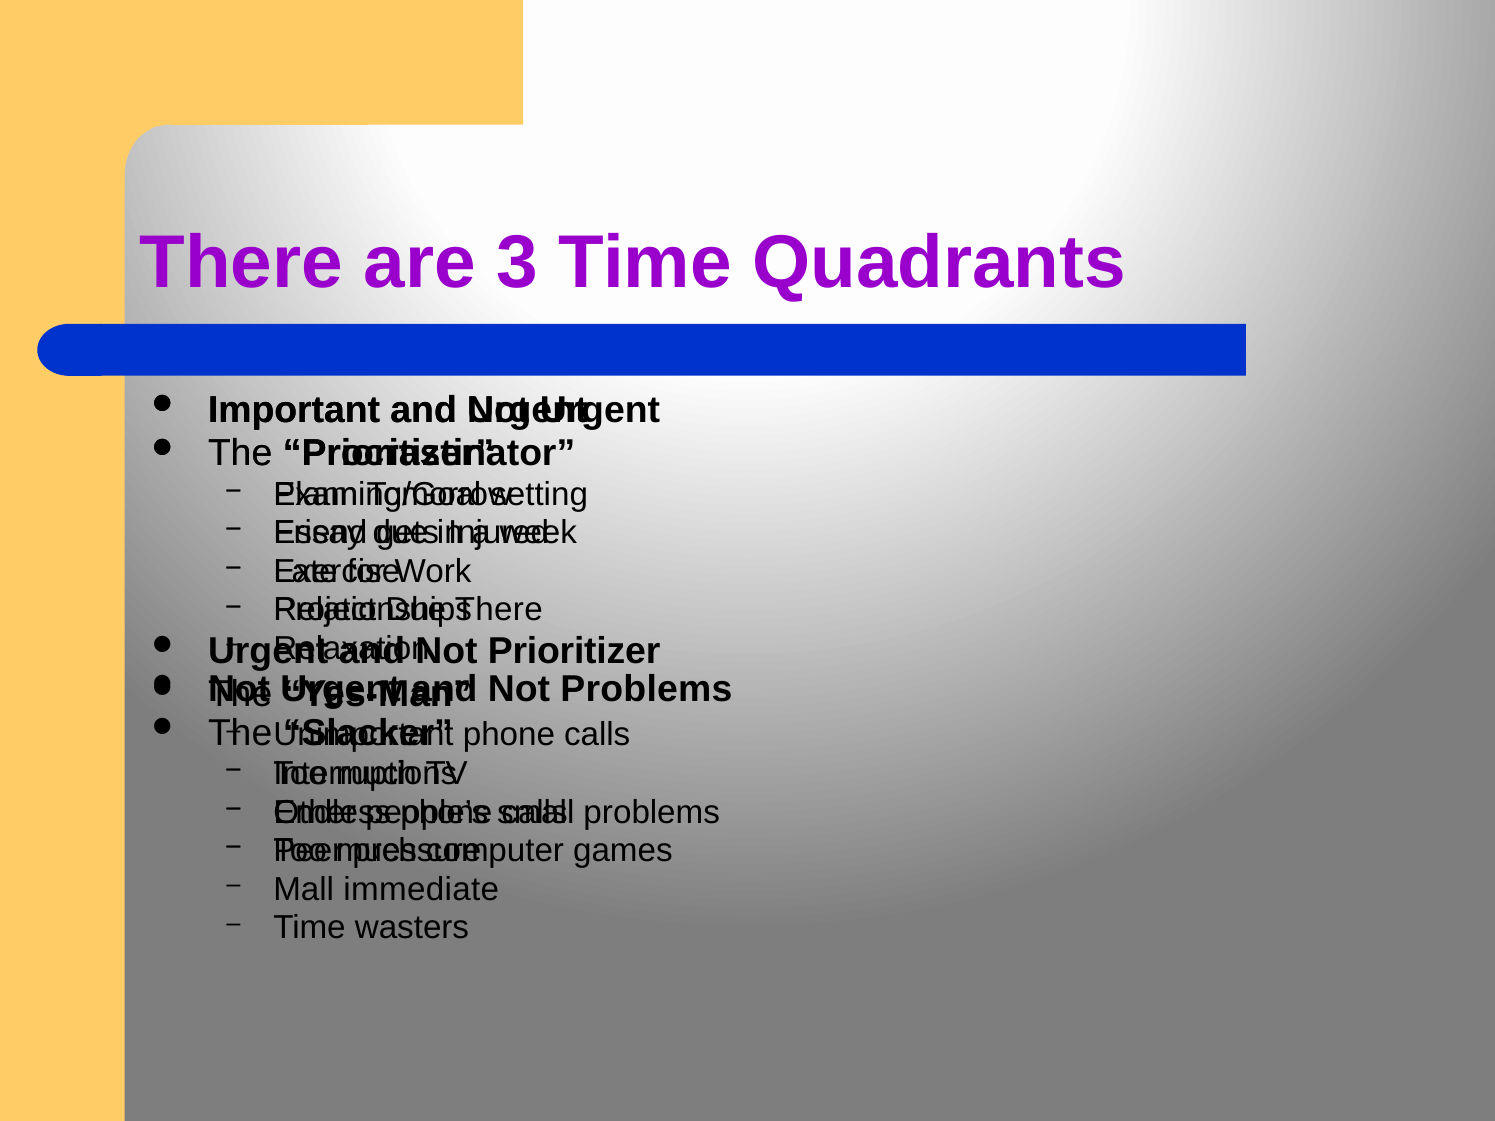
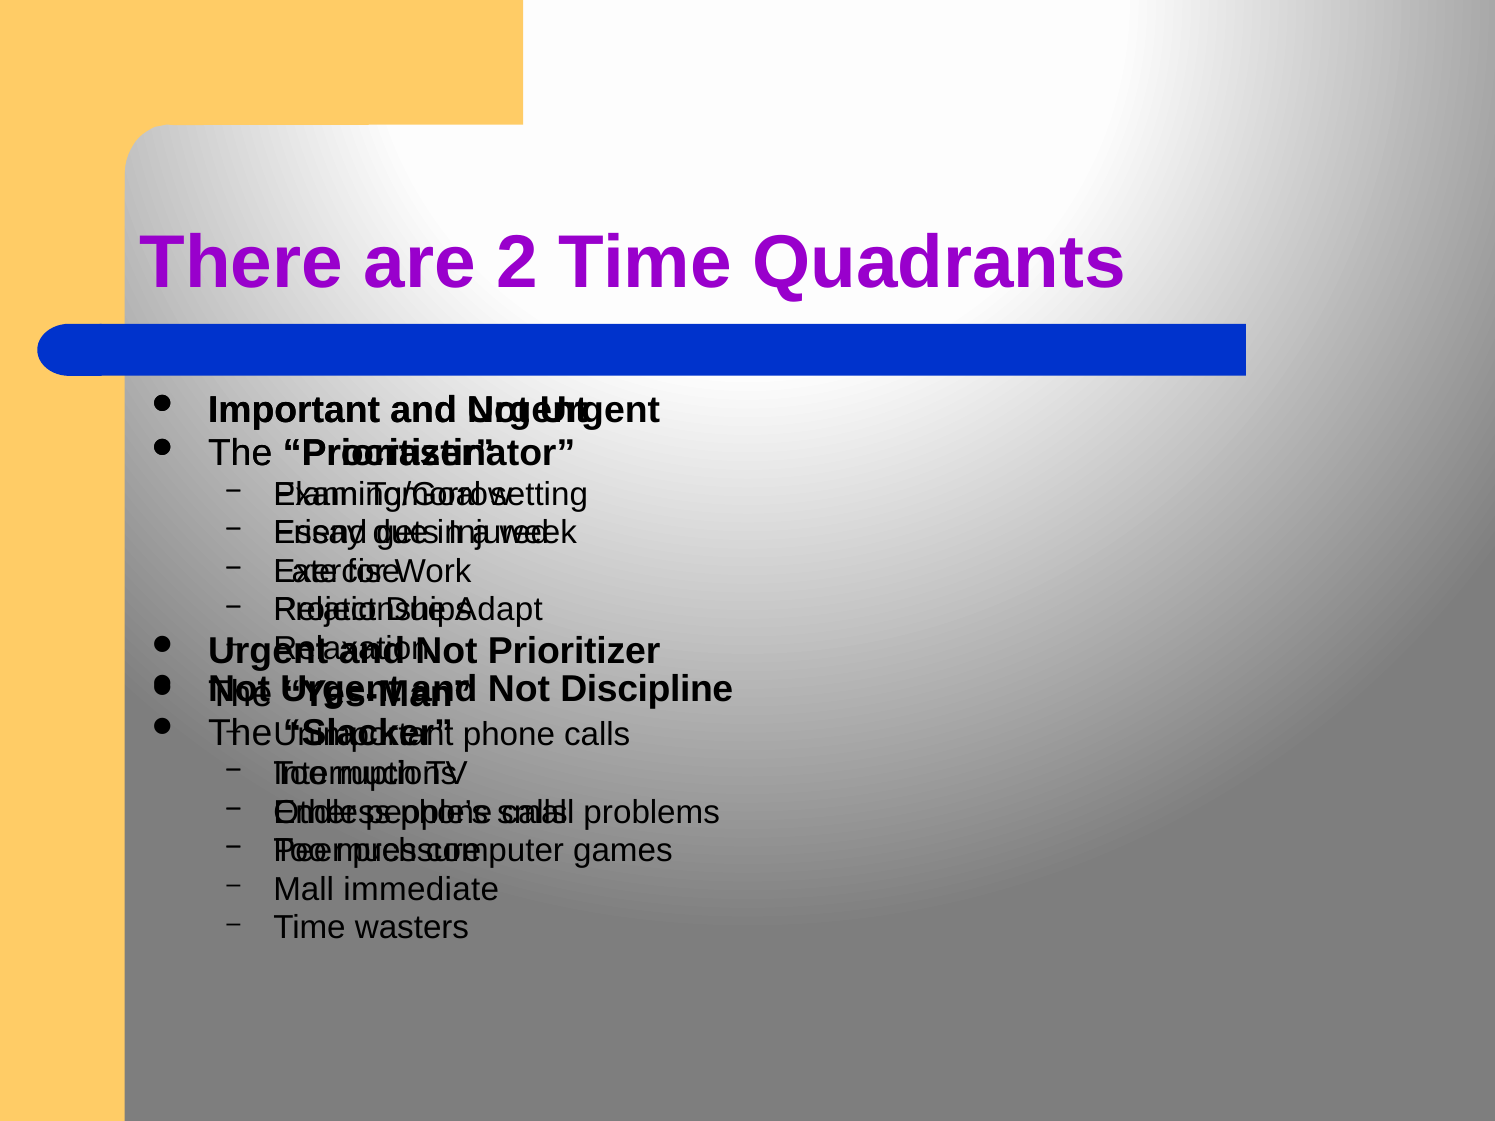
3: 3 -> 2 (517, 263)
There: There -> Adapt (499, 610)
Not Problems: Problems -> Discipline (647, 690)
